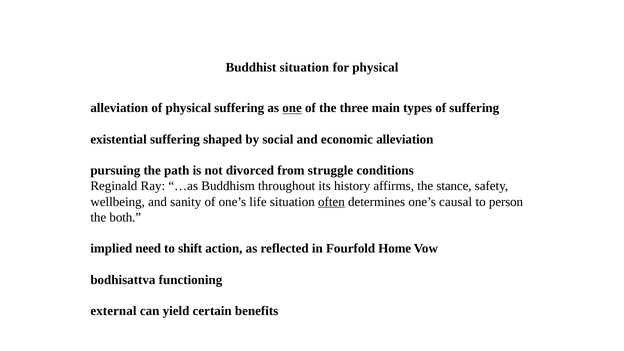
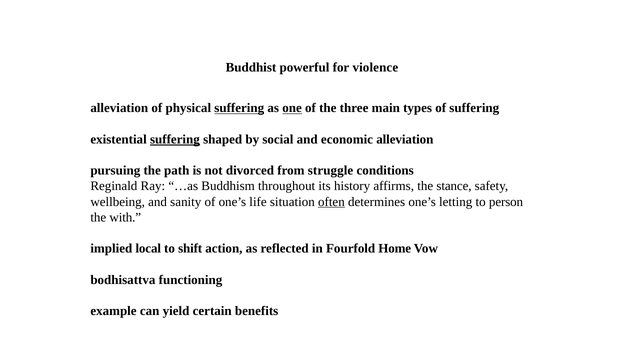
Buddhist situation: situation -> powerful (304, 68)
for physical: physical -> violence (375, 68)
suffering underline: none -> present (239, 108)
suffering underline: none -> present (175, 139)
causal: causal -> letting (456, 202)
both: both -> with (125, 217)
need: need -> local (148, 249)
external: external -> example (114, 311)
